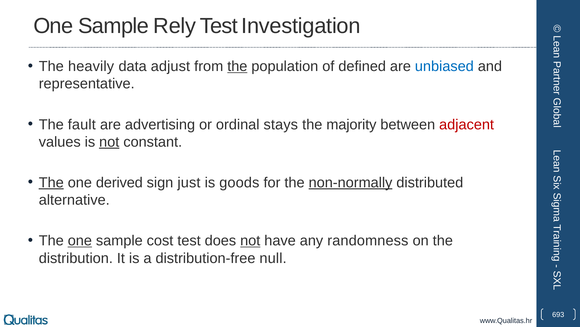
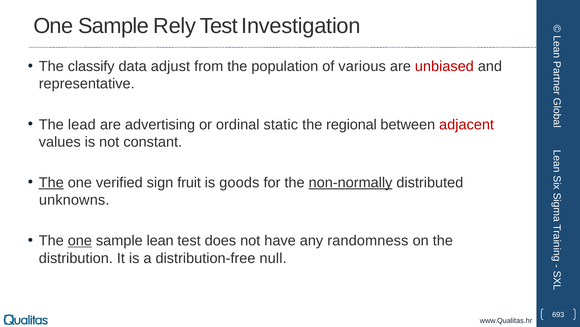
heavily: heavily -> classify (91, 66)
the underline: present -> none (237, 66)
defined: defined -> various (362, 66)
unbiased colour: blue -> red (444, 66)
fault: fault -> lead (82, 124)
stays: stays -> static (281, 124)
majority: majority -> regional (351, 124)
not underline: present -> none (109, 142)
derived: derived -> verified (119, 182)
just: just -> fruit (189, 182)
alternative: alternative -> unknowns (74, 200)
cost: cost -> lean (160, 240)
not underline: present -> none (250, 240)
